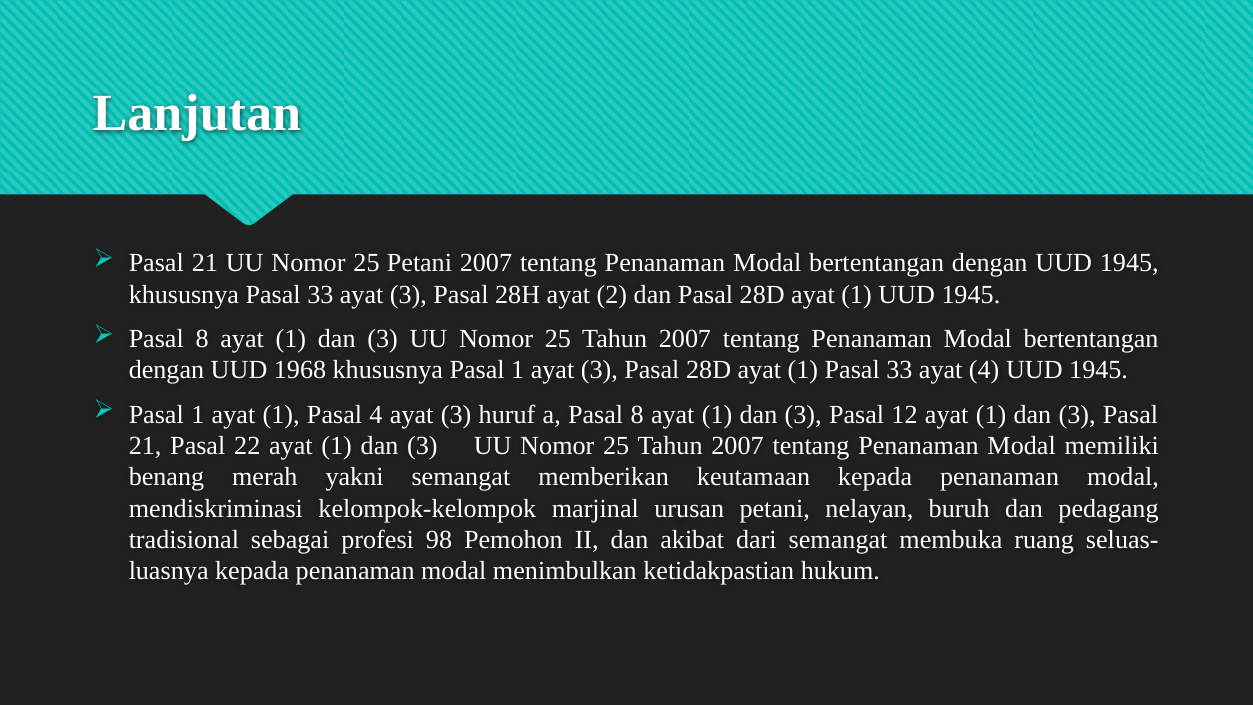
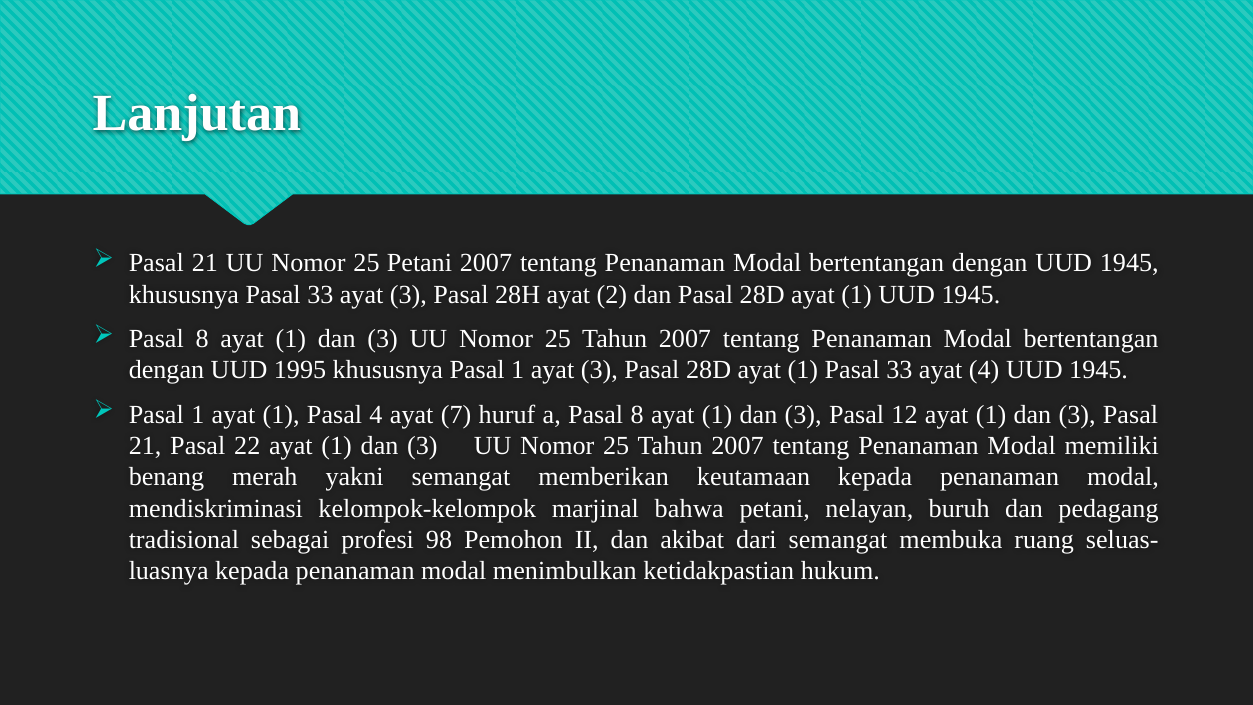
1968: 1968 -> 1995 (300, 370)
4 ayat 3: 3 -> 7 (456, 414)
urusan: urusan -> bahwa (689, 508)
